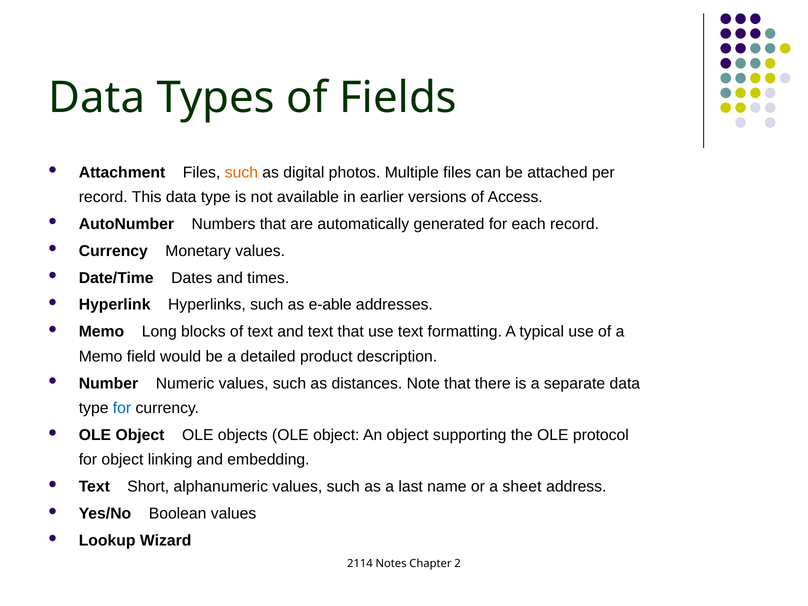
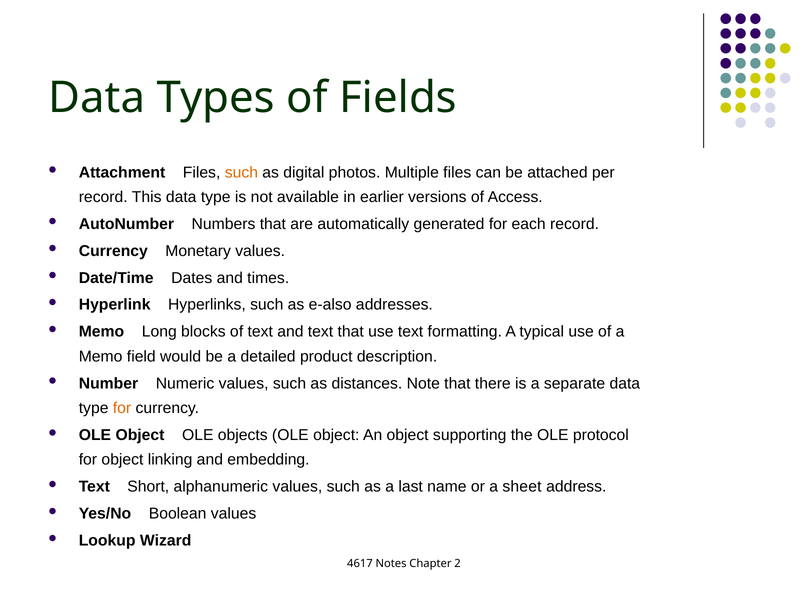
e-able: e-able -> e-also (330, 305)
for colour: blue -> orange (122, 408)
2114: 2114 -> 4617 (360, 564)
